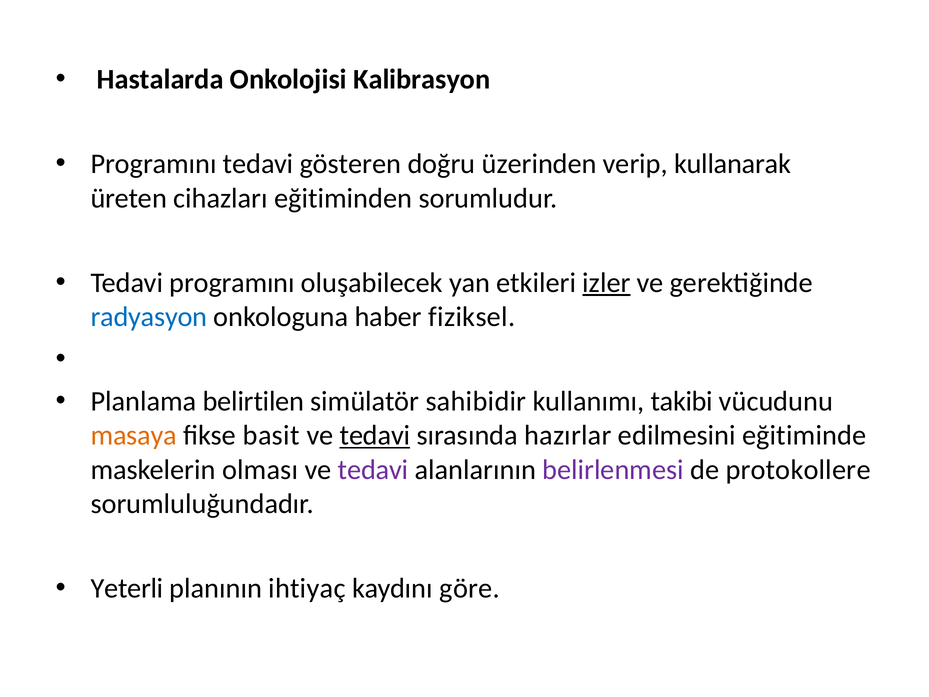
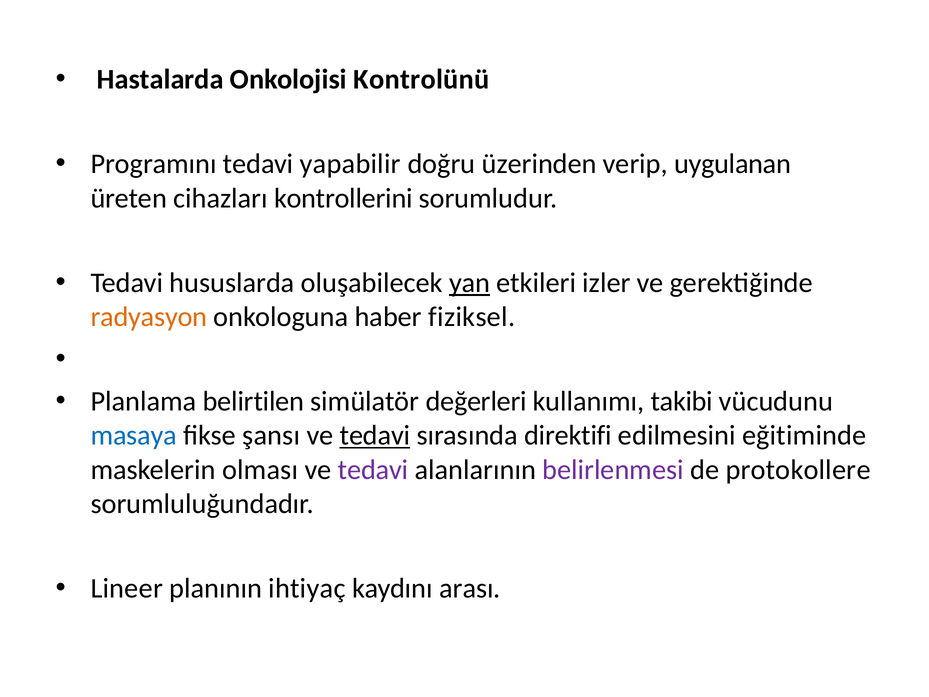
Kalibrasyon: Kalibrasyon -> Kontrolünü (422, 79)
gösteren: gösteren -> yapabilir (350, 164)
kullanarak: kullanarak -> uygulanan (733, 164)
eğitiminden: eğitiminden -> kontrollerini (343, 198)
Tedavi programını: programını -> hususlarda (232, 283)
yan underline: none -> present (470, 283)
izler underline: present -> none (607, 283)
radyasyon colour: blue -> orange (149, 317)
sahibidir: sahibidir -> değerleri (476, 401)
masaya colour: orange -> blue (134, 435)
basit: basit -> şansı (271, 435)
hazırlar: hazırlar -> direktifi (568, 435)
Yeterli: Yeterli -> Lineer (127, 588)
göre: göre -> arası (470, 588)
